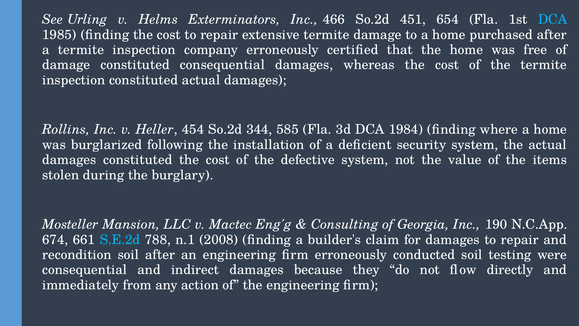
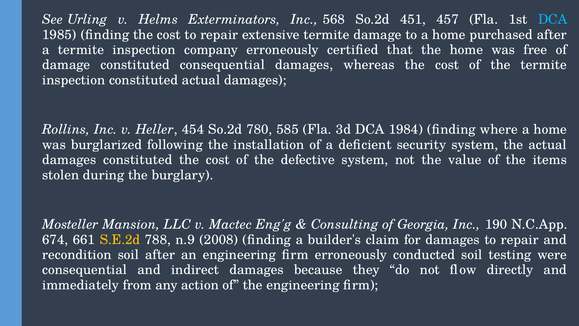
466: 466 -> 568 (334, 19)
654: 654 -> 457 (448, 19)
344: 344 -> 780 (259, 129)
S.E.2d colour: light blue -> yellow (120, 239)
n.1: n.1 -> n.9 (185, 239)
